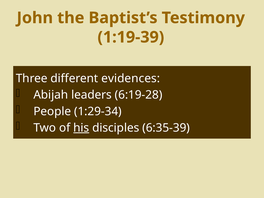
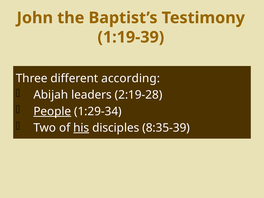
evidences: evidences -> according (131, 78)
6:19-28: 6:19-28 -> 2:19-28 (139, 95)
People underline: none -> present (52, 111)
6:35-39: 6:35-39 -> 8:35-39 (166, 128)
